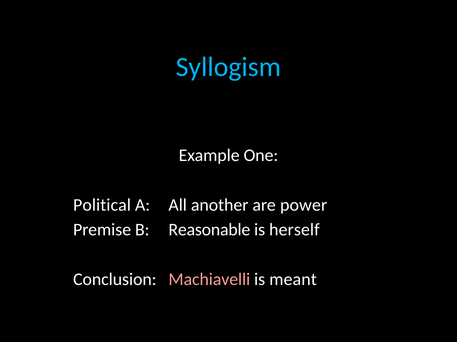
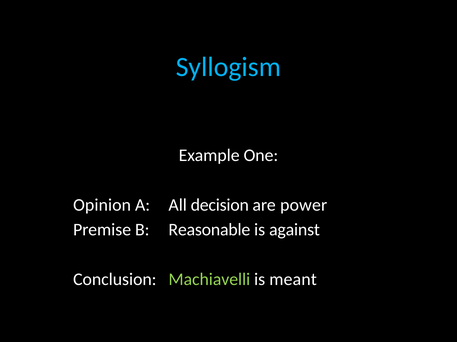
Political: Political -> Opinion (102, 205)
another: another -> decision (220, 205)
herself: herself -> against (295, 230)
Machiavelli colour: pink -> light green (209, 280)
